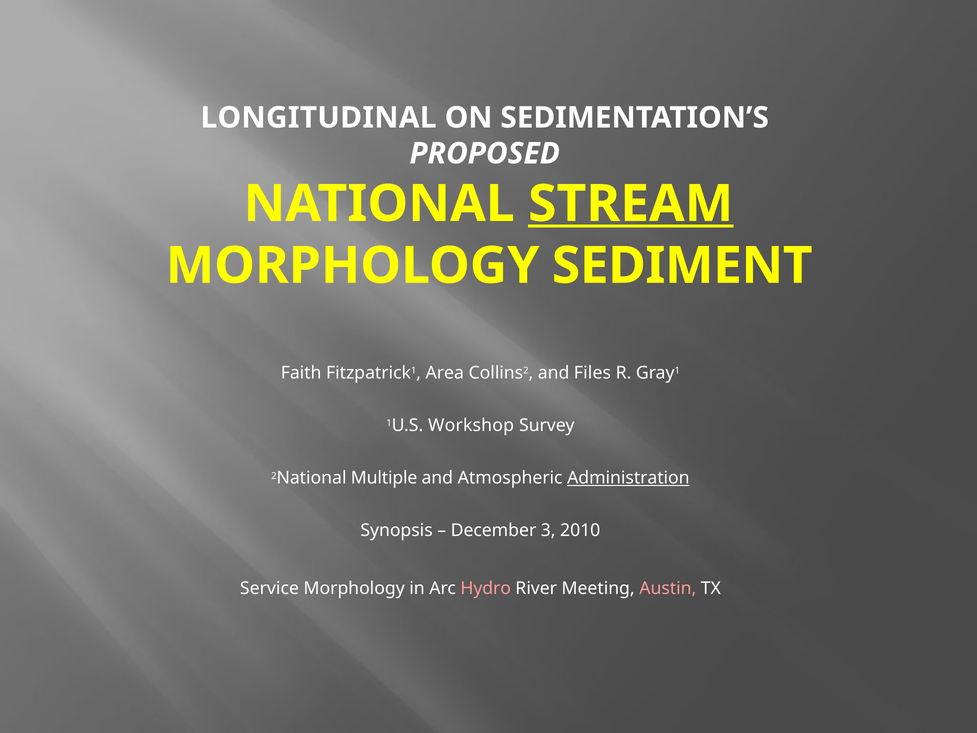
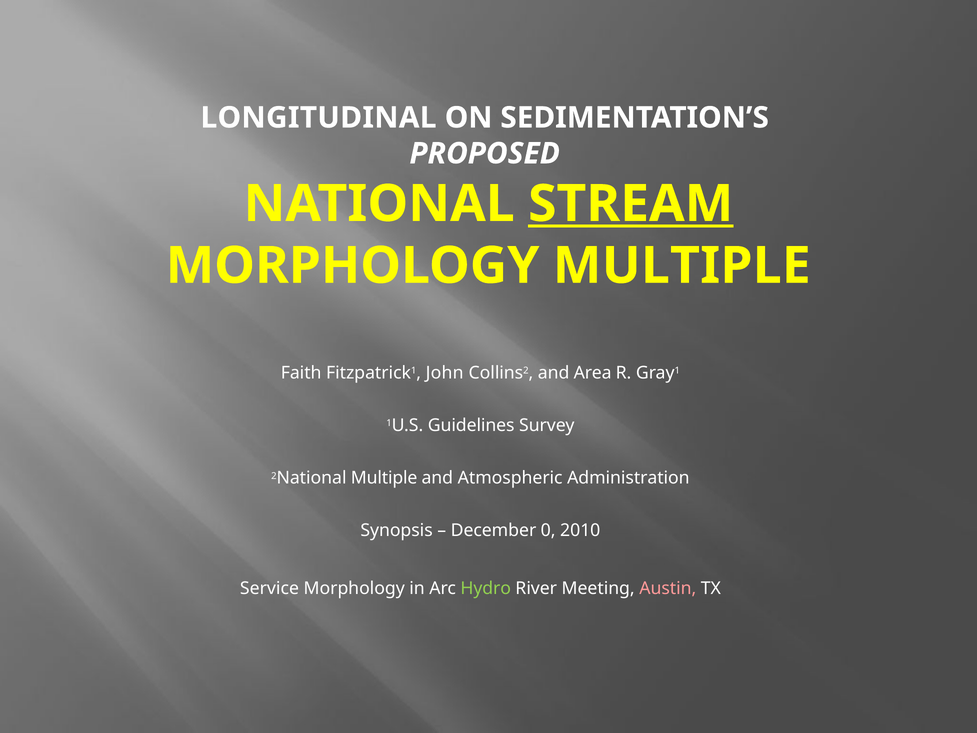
MORPHOLOGY SEDIMENT: SEDIMENT -> MULTIPLE (682, 266)
Area: Area -> John (445, 373)
Files: Files -> Area (593, 373)
Workshop: Workshop -> Guidelines (471, 425)
Administration underline: present -> none (628, 478)
3: 3 -> 0 (548, 530)
Hydro colour: pink -> light green (486, 588)
